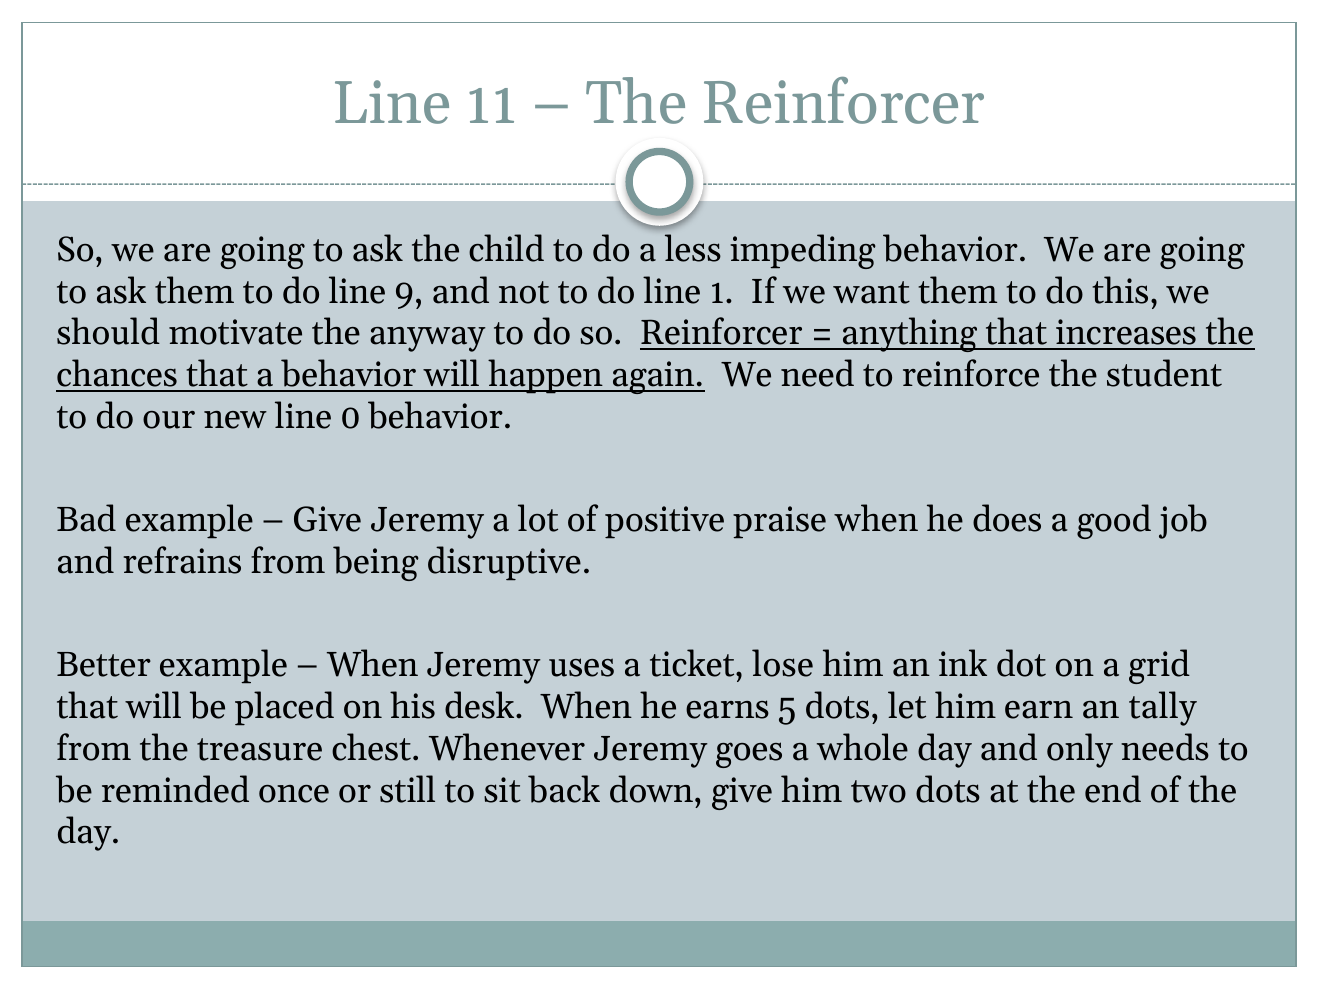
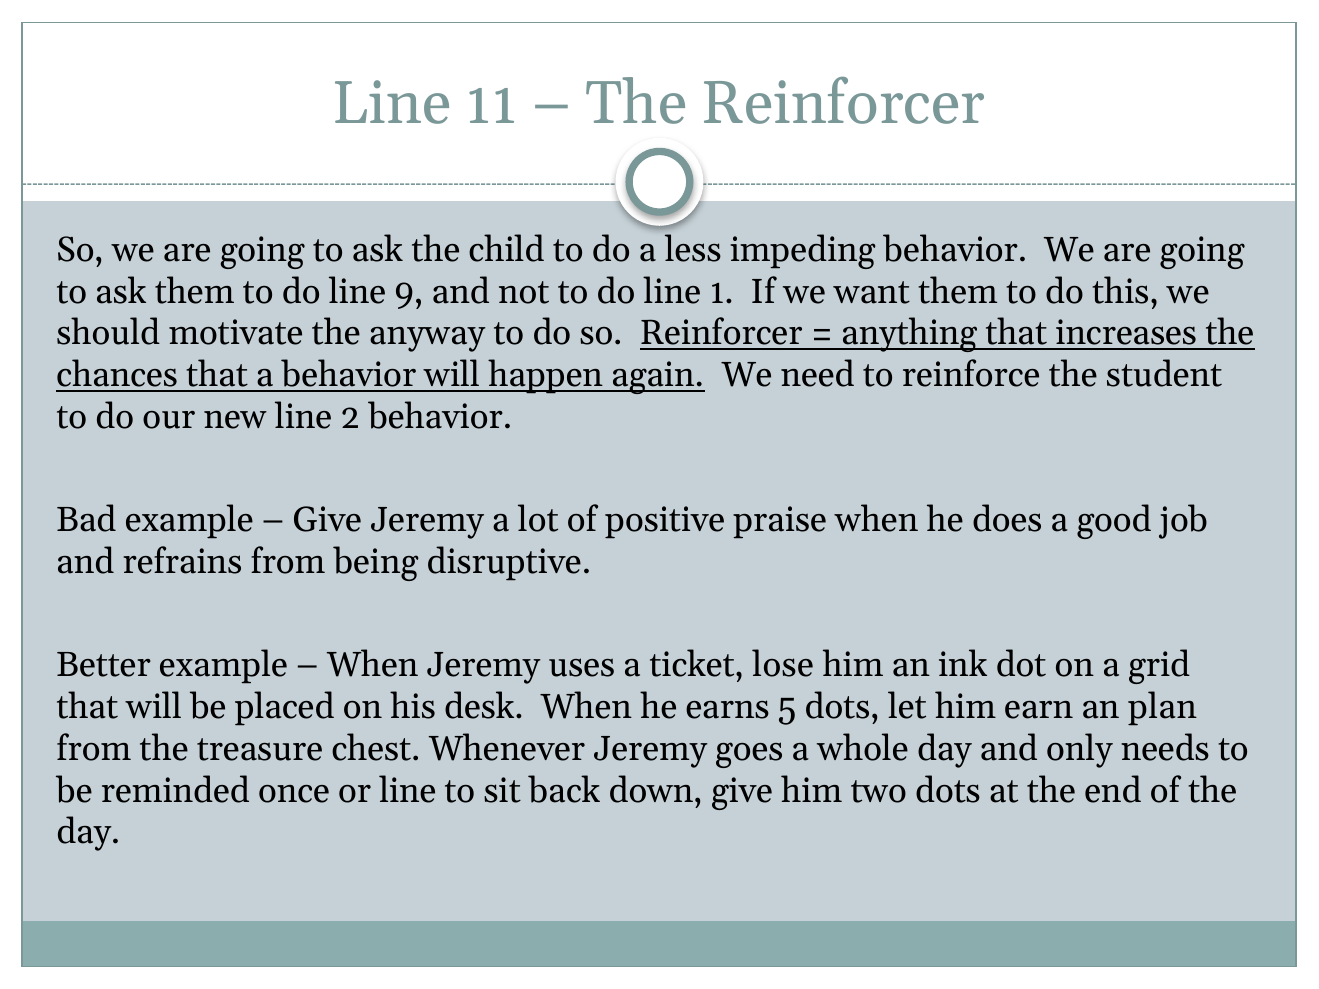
0: 0 -> 2 (350, 417)
tally: tally -> plan (1163, 707)
or still: still -> line (408, 791)
